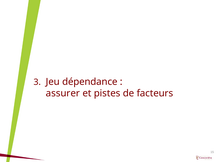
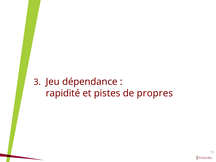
assurer: assurer -> rapidité (63, 93)
facteurs: facteurs -> propres (155, 93)
